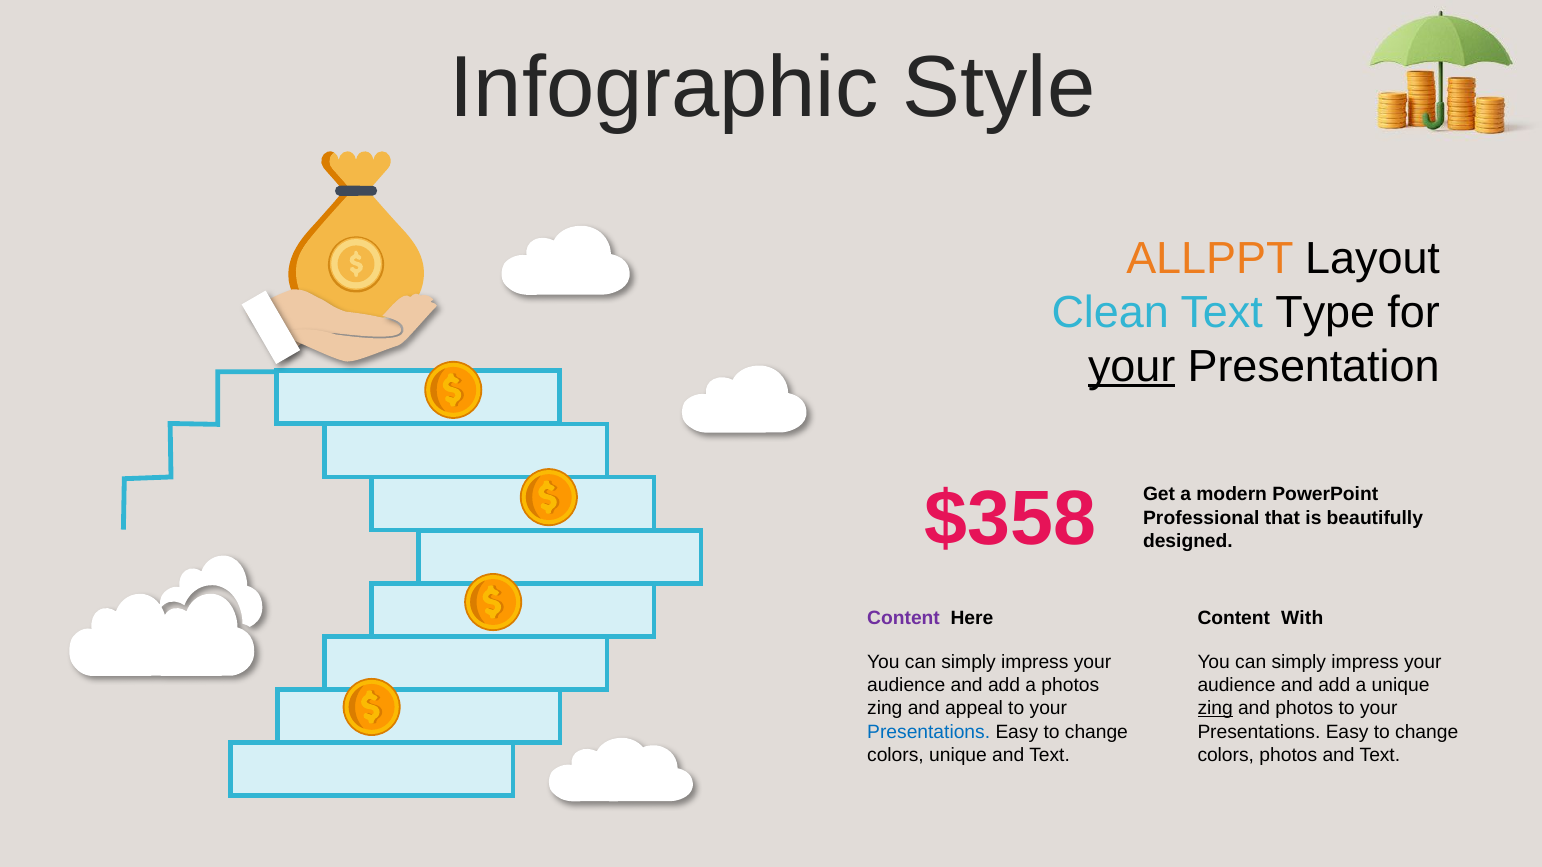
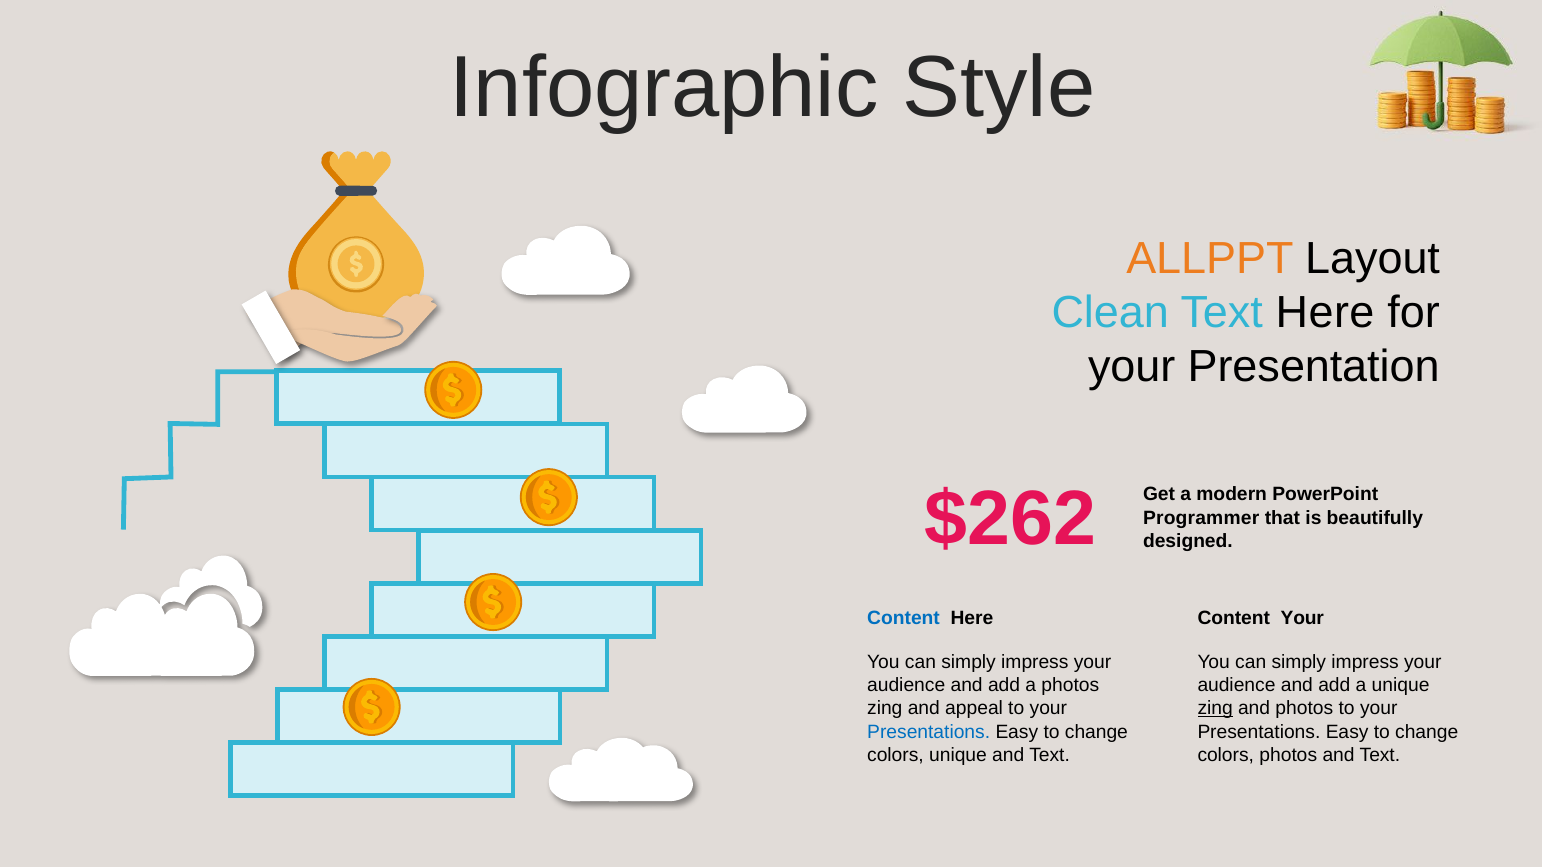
Text Type: Type -> Here (1325, 313)
your underline: present -> none (1132, 367)
$358: $358 -> $262 (1010, 519)
Professional: Professional -> Programmer (1201, 518)
Content colour: purple -> blue (904, 619)
Content With: With -> Your (1302, 619)
